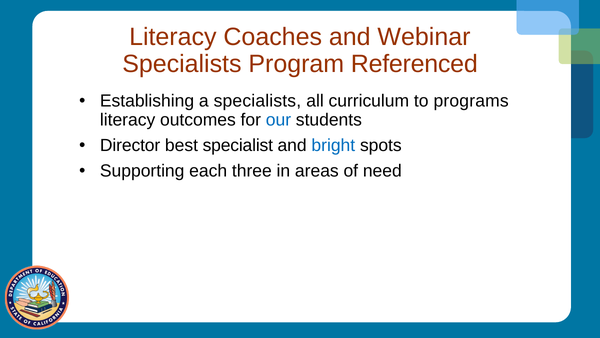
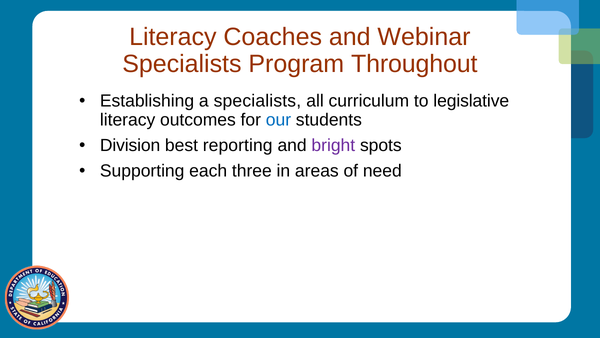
Referenced: Referenced -> Throughout (414, 64)
programs: programs -> legislative (471, 101)
Director: Director -> Division (130, 145)
specialist: specialist -> reporting (238, 145)
bright colour: blue -> purple (333, 145)
